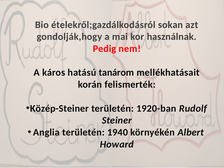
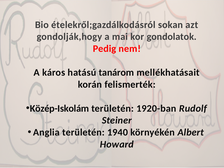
használnak: használnak -> gondolatok (172, 37)
Közép-Steiner: Közép-Steiner -> Közép-Iskolám (60, 108)
